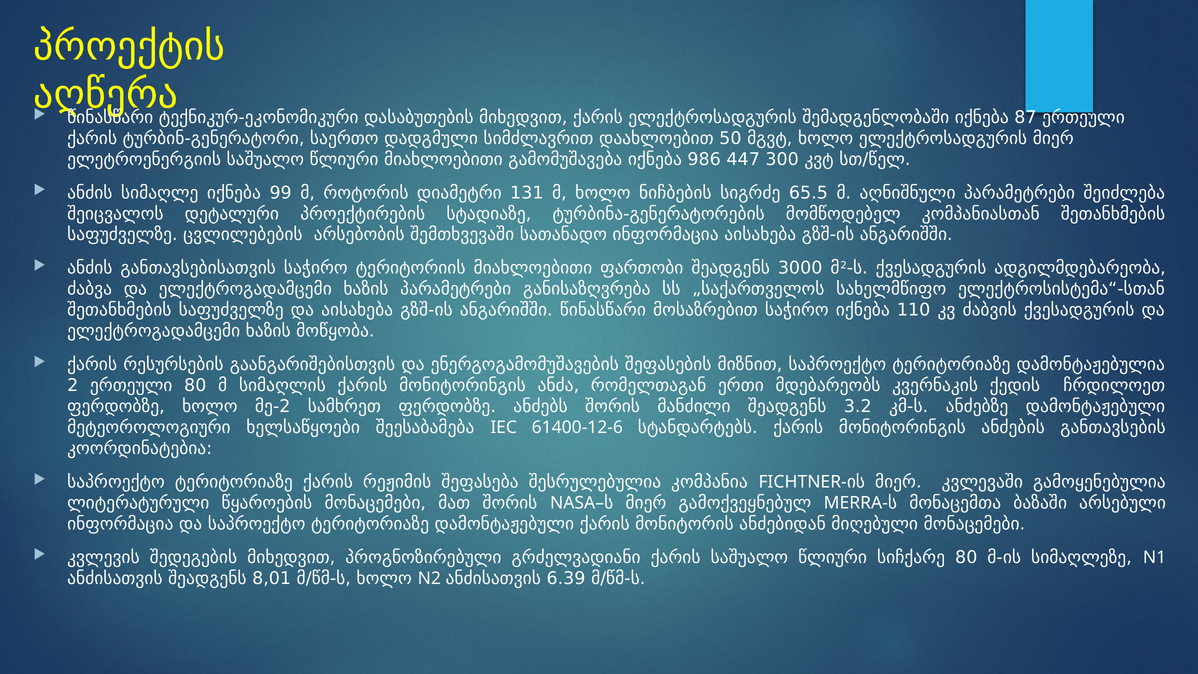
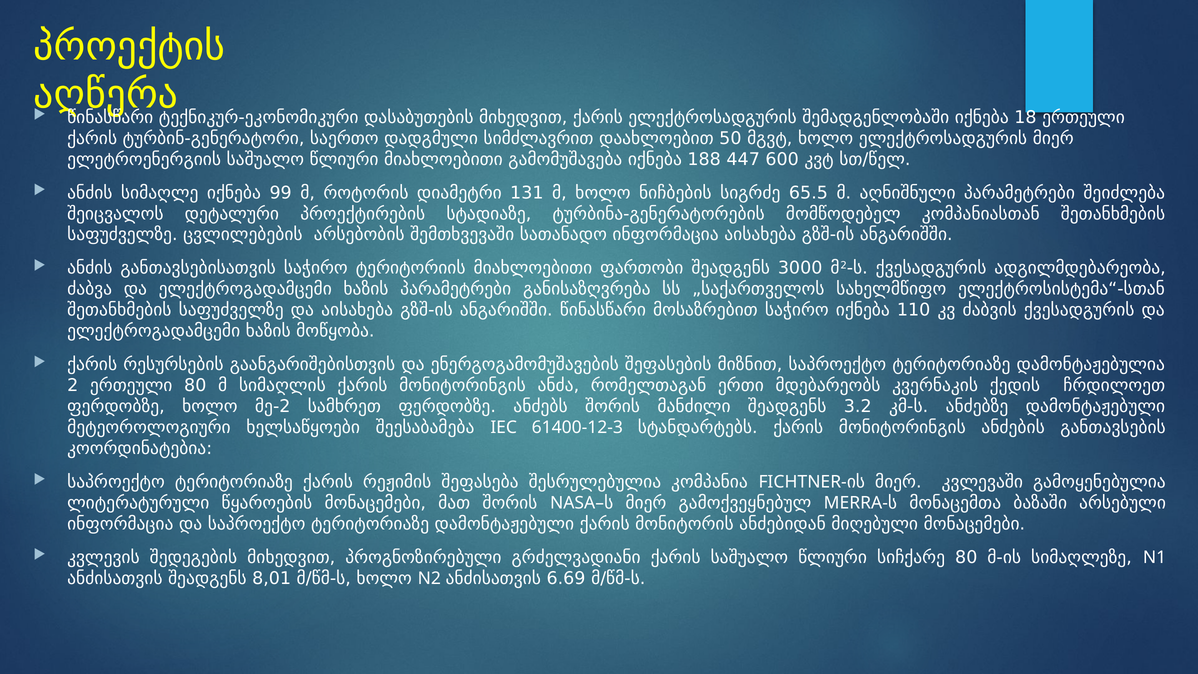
87: 87 -> 18 (1025, 117)
986: 986 -> 188 (704, 159)
300: 300 -> 600 (782, 159)
61400-12-6: 61400-12-6 -> 61400-12-3 (577, 427)
6.39: 6.39 -> 6.69 (566, 578)
